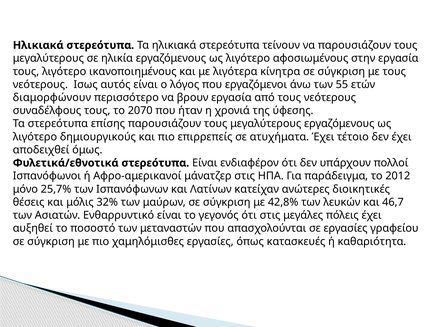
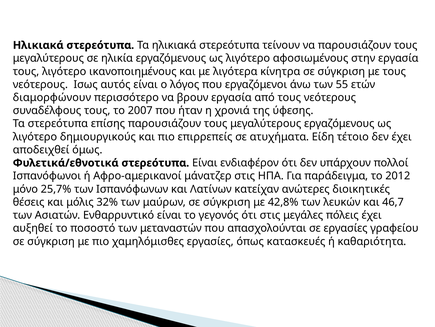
2070: 2070 -> 2007 (140, 110)
ατυχήματα Έχει: Έχει -> Είδη (323, 137)
